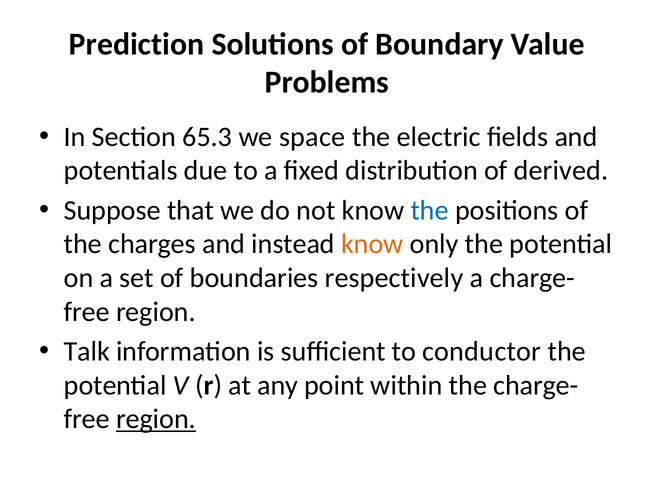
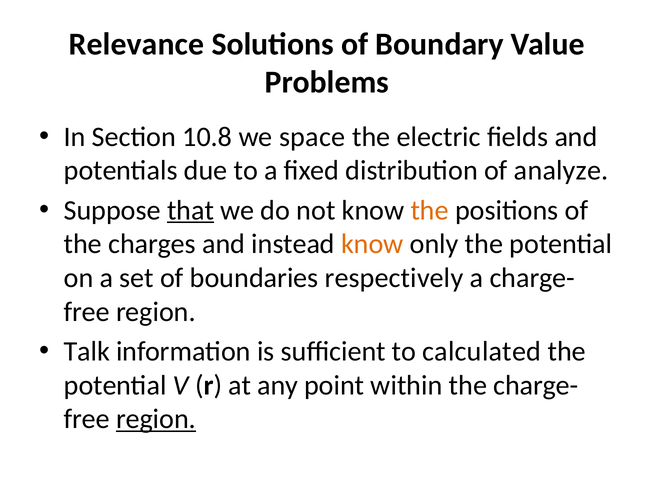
Prediction: Prediction -> Relevance (137, 44)
65.3: 65.3 -> 10.8 (207, 137)
derived: derived -> analyze (561, 170)
that underline: none -> present (191, 210)
the colour: blue -> orange (430, 210)
conductor: conductor -> calculated (482, 351)
